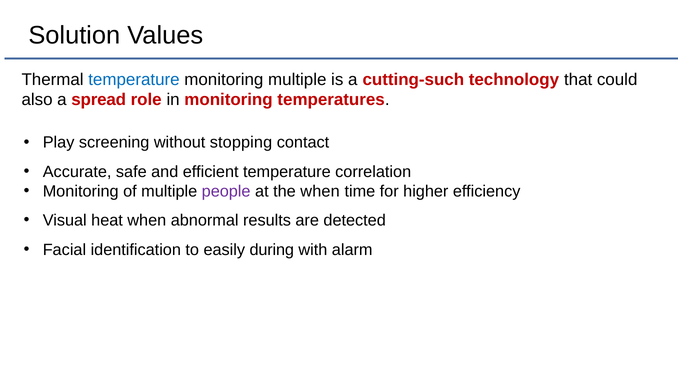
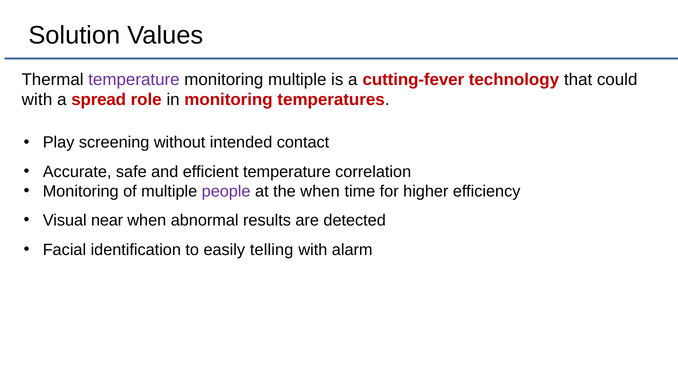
temperature colour: blue -> purple (134, 80)
cutting-such: cutting-such -> cutting-fever (413, 80)
also: also -> with (37, 100)
stopping: stopping -> intended (241, 143)
heat: heat -> near (107, 221)
during: during -> telling (272, 250)
